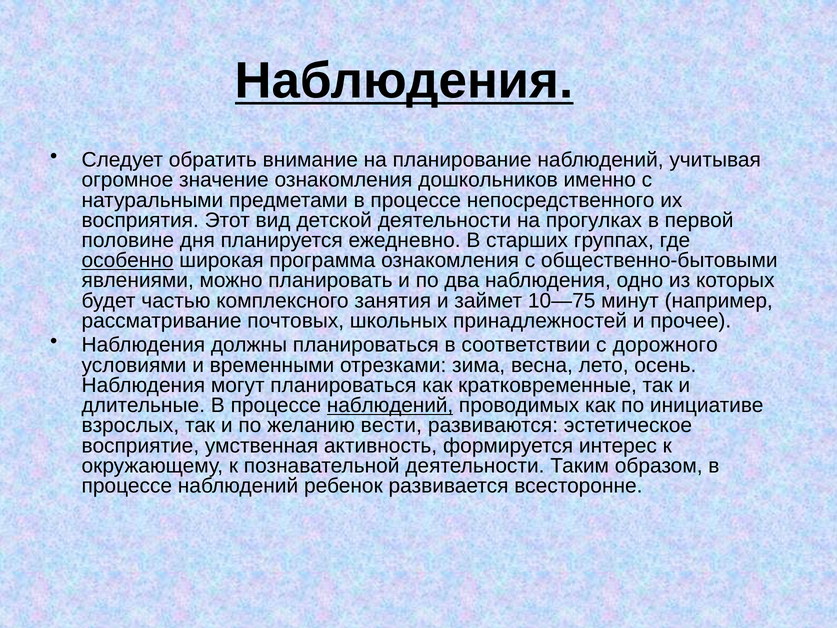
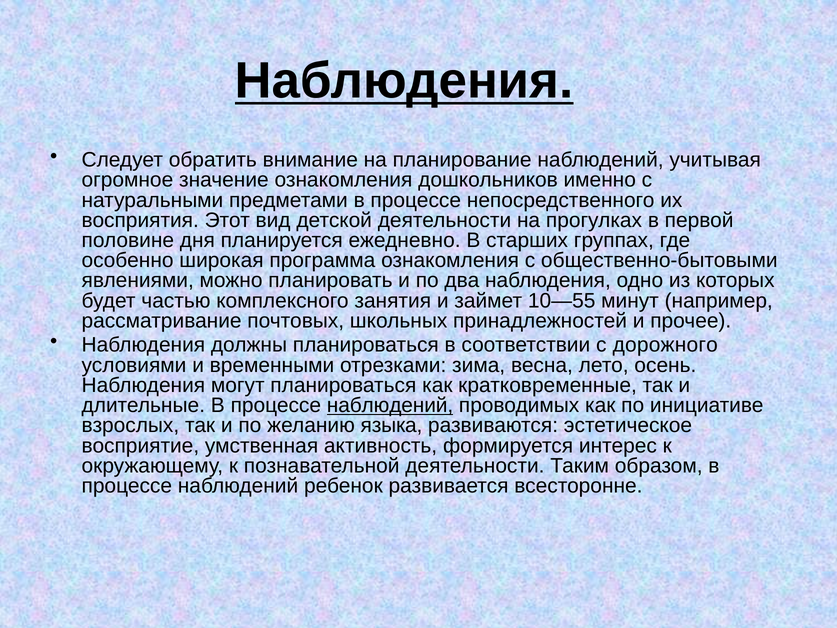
особенно underline: present -> none (128, 260)
10—75: 10—75 -> 10—55 (562, 301)
вести: вести -> языка (391, 425)
